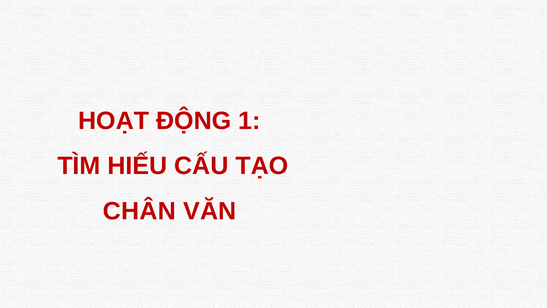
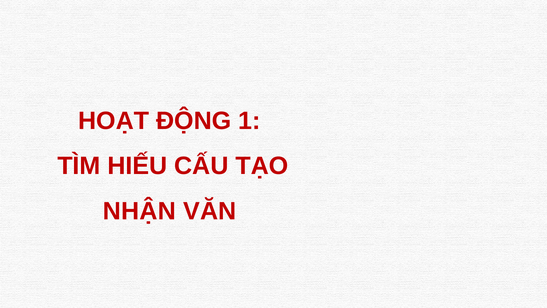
CHÂN: CHÂN -> NHẬN (139, 211)
